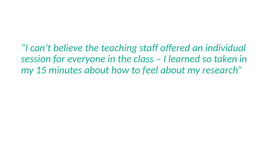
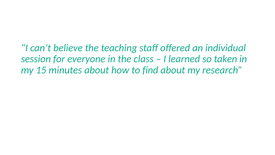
feel: feel -> find (150, 70)
